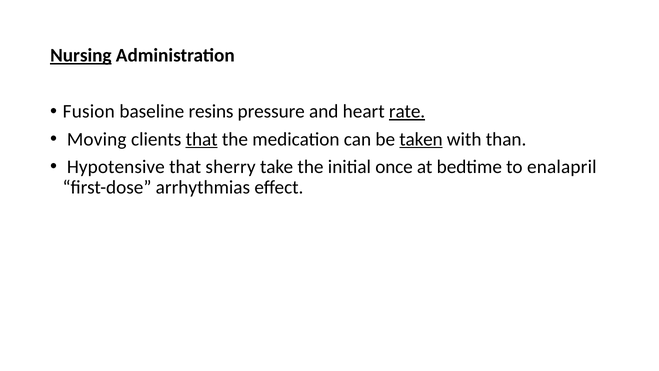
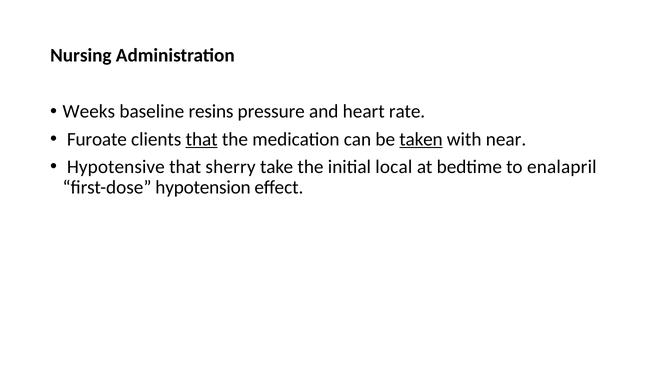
Nursing underline: present -> none (81, 55)
Fusion: Fusion -> Weeks (89, 111)
rate underline: present -> none (407, 111)
Moving: Moving -> Furoate (97, 139)
than: than -> near (506, 139)
once: once -> local (394, 167)
arrhythmias: arrhythmias -> hypotension (203, 187)
